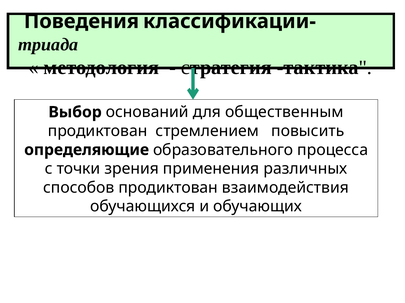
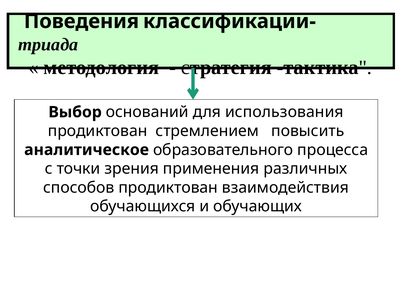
общественным: общественным -> использования (284, 112)
определяющие: определяющие -> аналитическое (87, 150)
